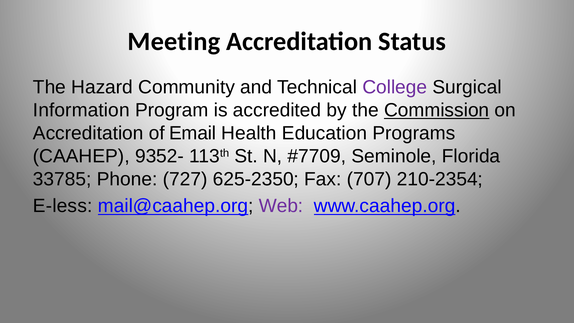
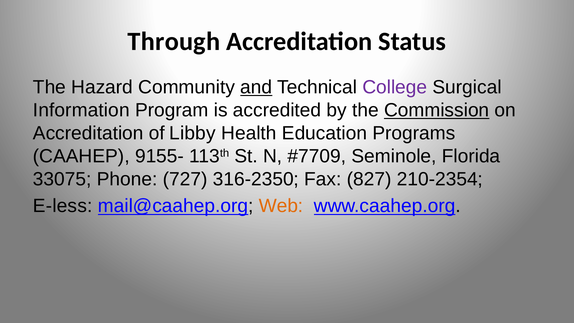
Meeting: Meeting -> Through (174, 42)
and underline: none -> present (256, 87)
Email: Email -> Libby (192, 133)
9352-: 9352- -> 9155- (160, 156)
33785: 33785 -> 33075 (62, 179)
625-2350: 625-2350 -> 316-2350 (256, 179)
707: 707 -> 827 (369, 179)
Web colour: purple -> orange (281, 206)
